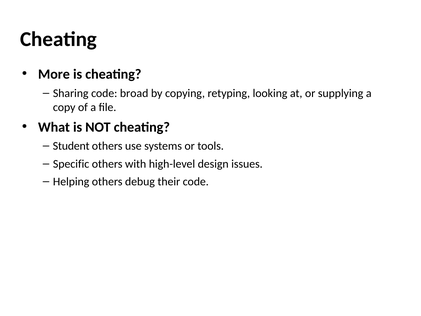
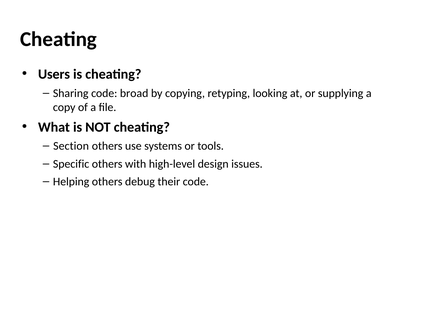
More: More -> Users (54, 74)
Student: Student -> Section (71, 146)
